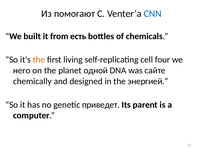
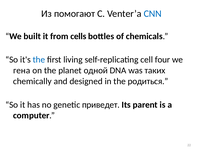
есть: есть -> cells (78, 36)
the colour: orange -> blue (39, 60)
него: него -> гена (22, 71)
сайте: сайте -> таких (155, 71)
энергией: энергией -> родиться (148, 81)
